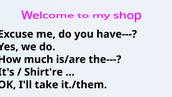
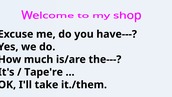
Shirt're: Shirt're -> Tape're (44, 72)
